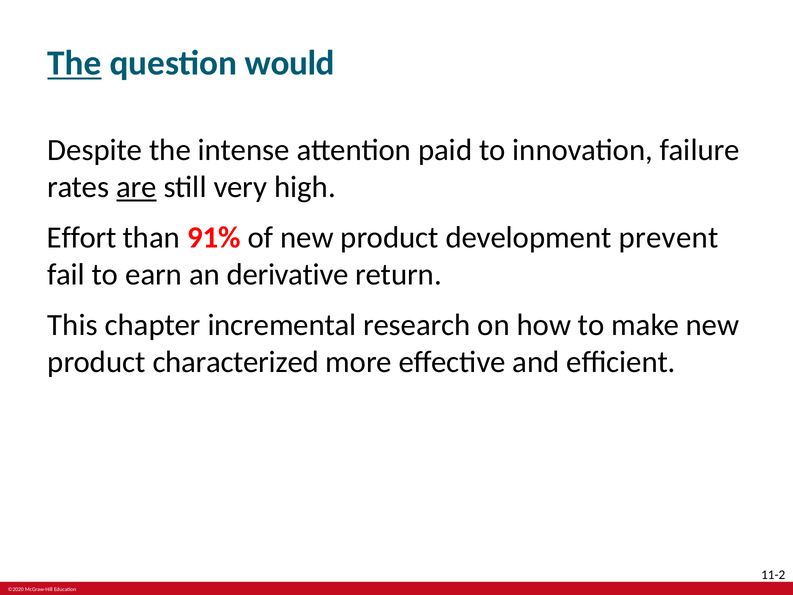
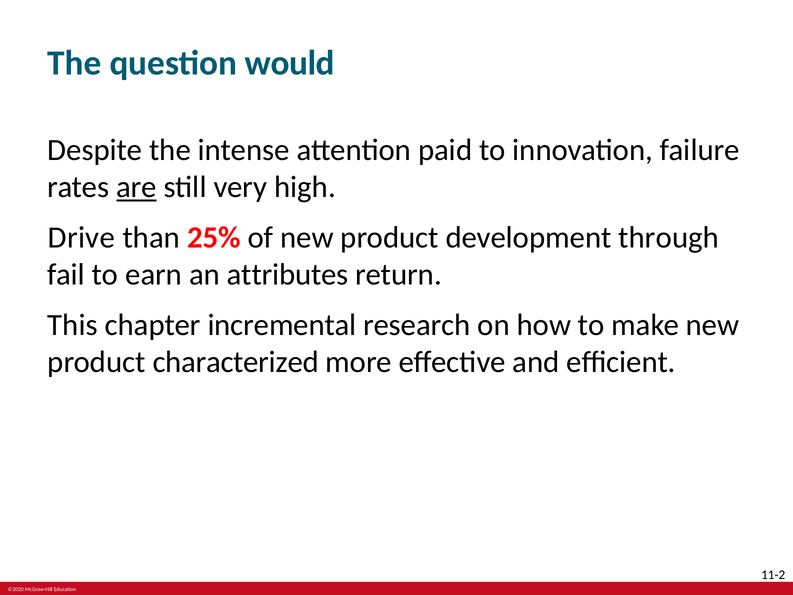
The underline: present -> none (74, 63)
Effort: Effort -> Drive (81, 237)
91%: 91% -> 25% (214, 237)
prevent: prevent -> through (669, 237)
derivative: derivative -> attributes (288, 274)
